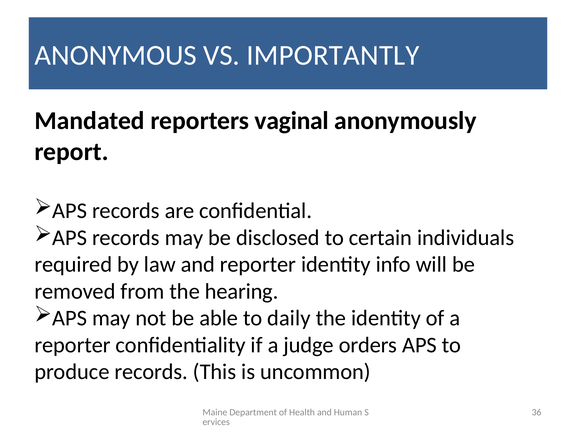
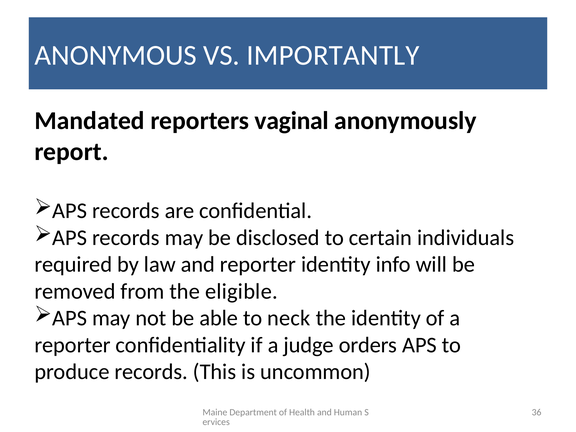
hearing: hearing -> eligible (241, 291)
daily: daily -> neck (289, 318)
